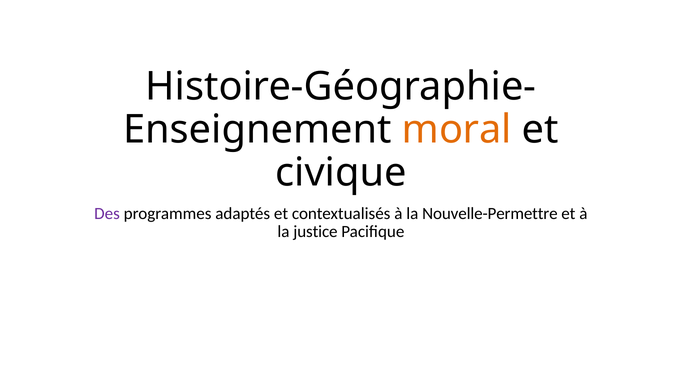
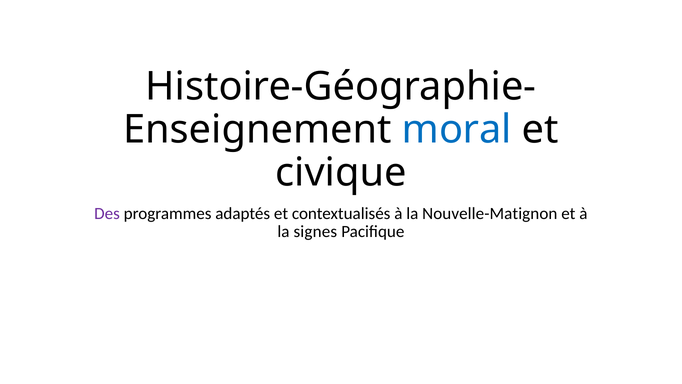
moral colour: orange -> blue (457, 130)
Nouvelle-Permettre: Nouvelle-Permettre -> Nouvelle-Matignon (490, 213)
justice: justice -> signes (315, 232)
